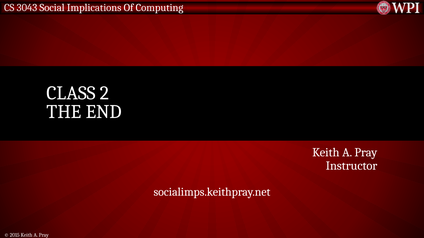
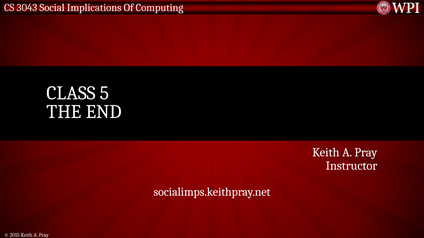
2: 2 -> 5 (104, 93)
